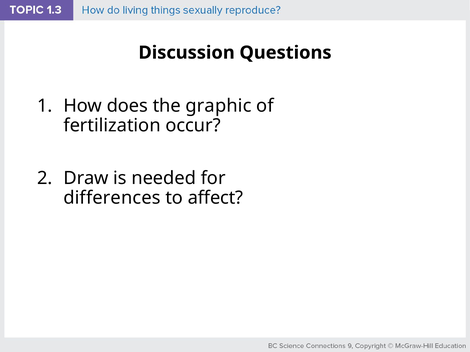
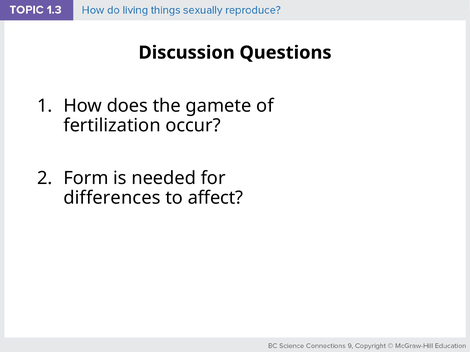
graphic: graphic -> gamete (219, 106)
Draw: Draw -> Form (86, 178)
